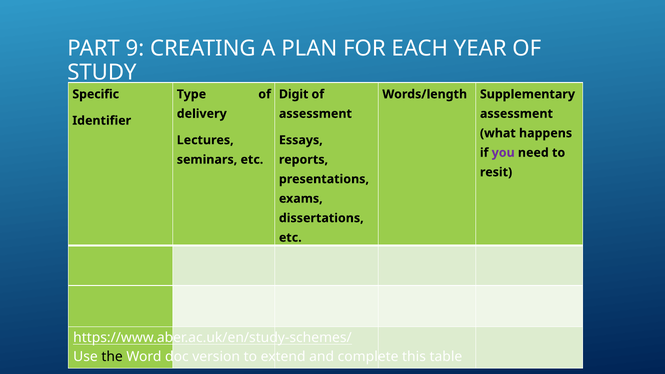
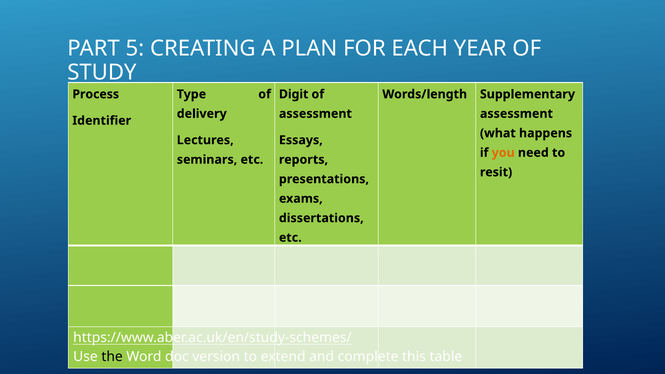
9: 9 -> 5 (135, 49)
Specific: Specific -> Process (96, 94)
you colour: purple -> orange (503, 153)
